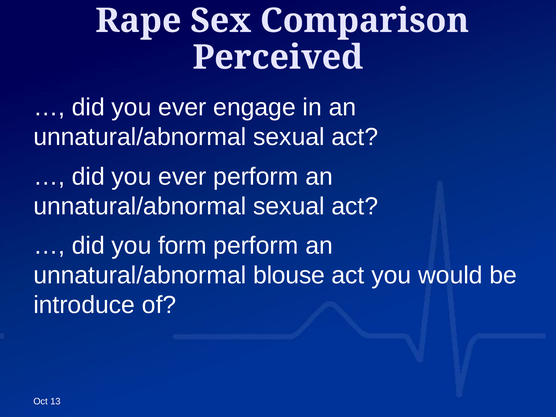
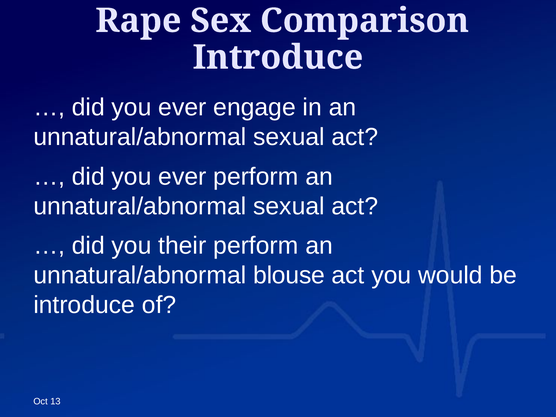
Perceived: Perceived -> Introduce (278, 57)
form: form -> their (182, 246)
